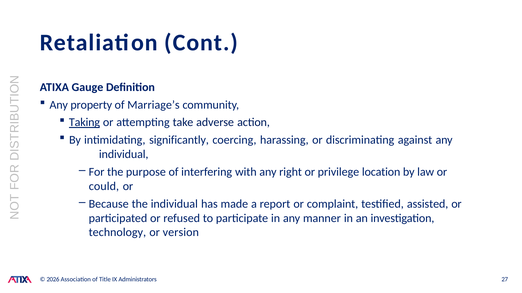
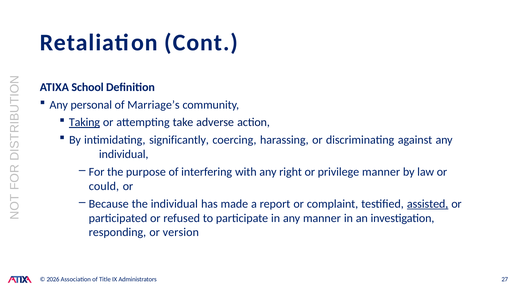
Gauge: Gauge -> School (88, 87)
property: property -> personal (91, 105)
privilege location: location -> manner (381, 172)
assisted underline: none -> present (428, 204)
technology: technology -> responding (117, 233)
